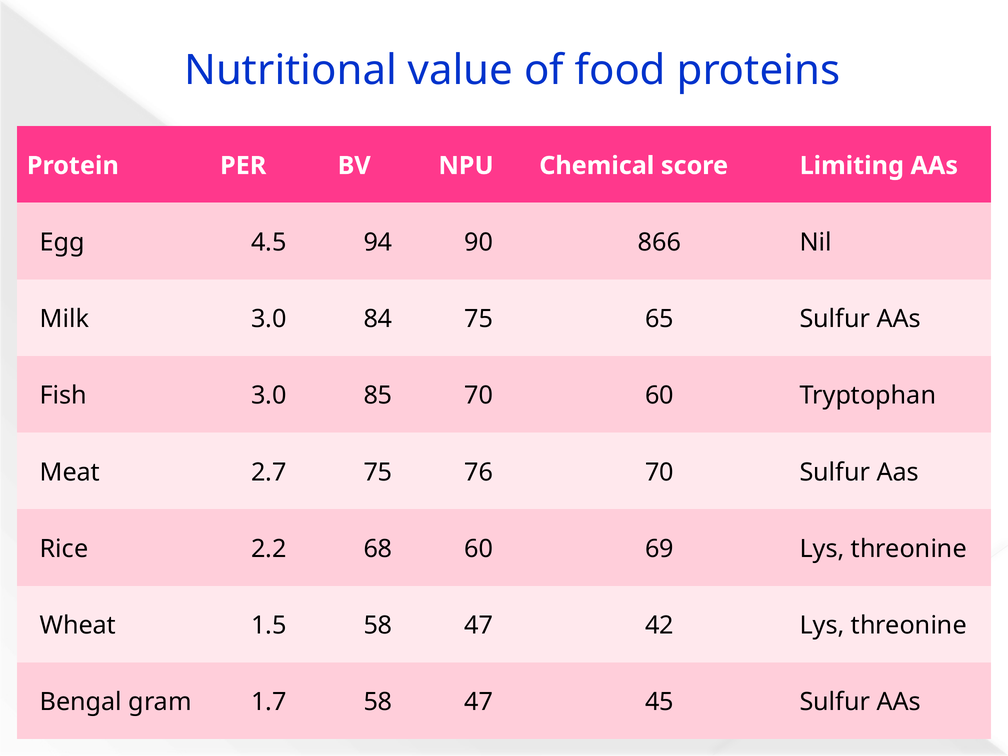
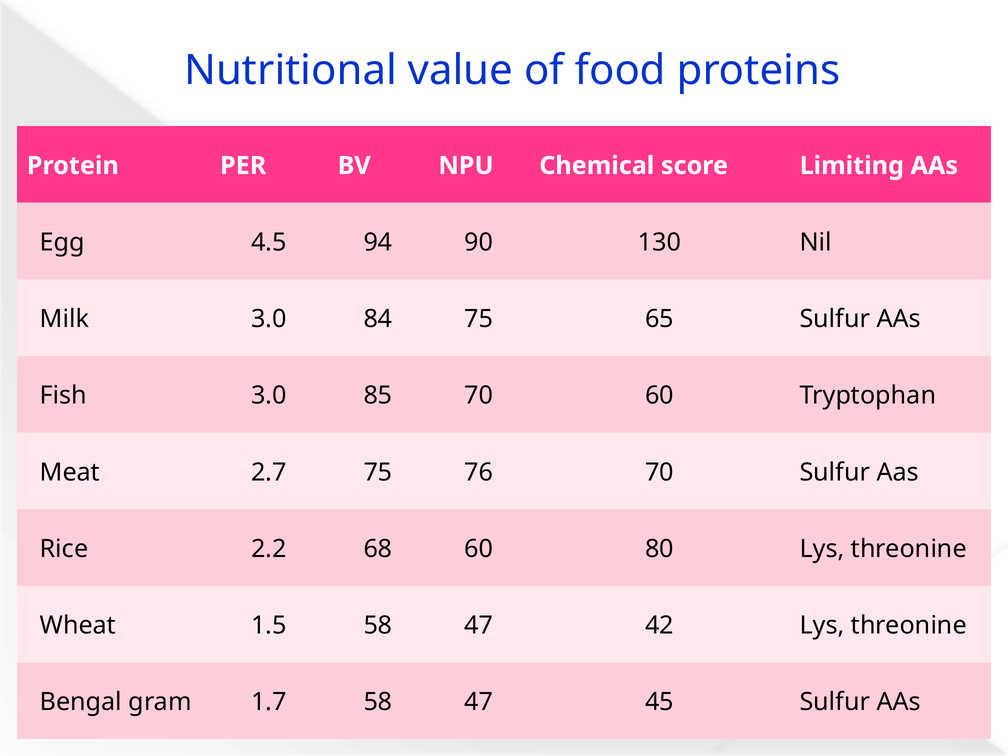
866: 866 -> 130 (659, 242)
69: 69 -> 80 (659, 549)
